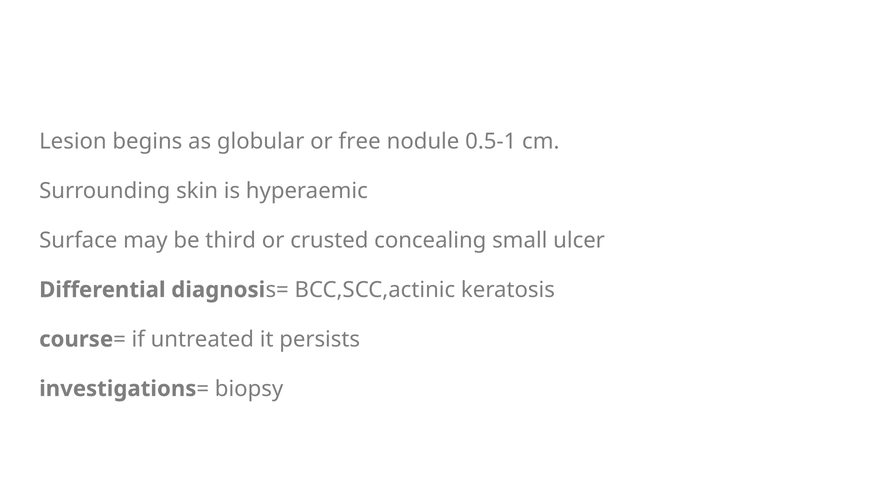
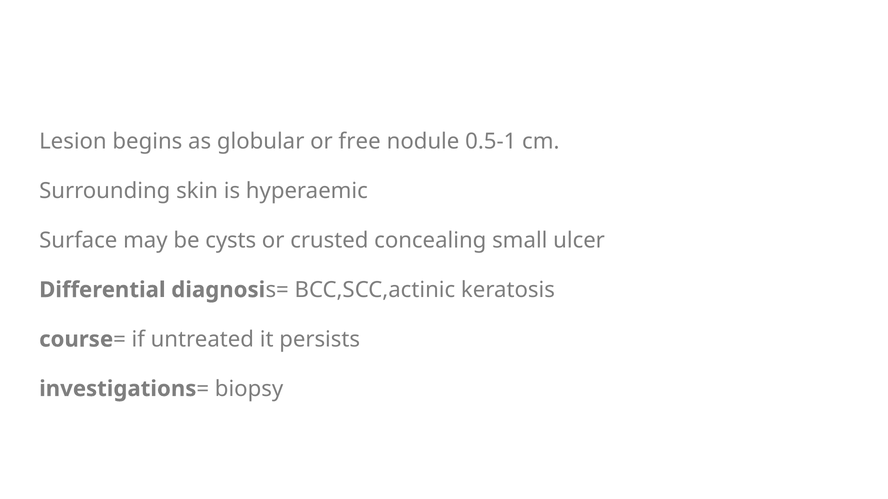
third: third -> cysts (231, 241)
